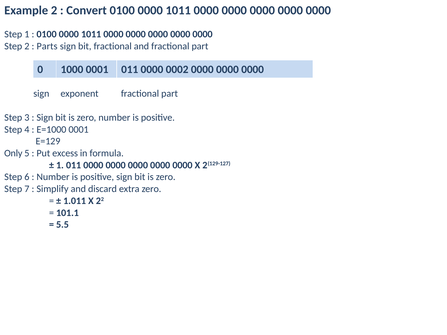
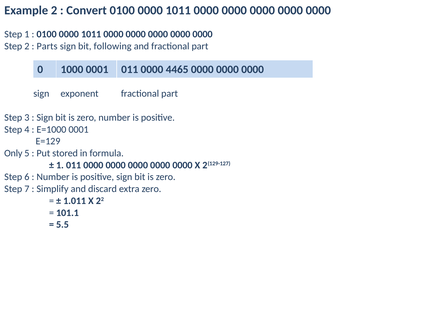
bit fractional: fractional -> following (113, 46)
0002: 0002 -> 4465 (177, 69)
excess: excess -> stored (65, 153)
